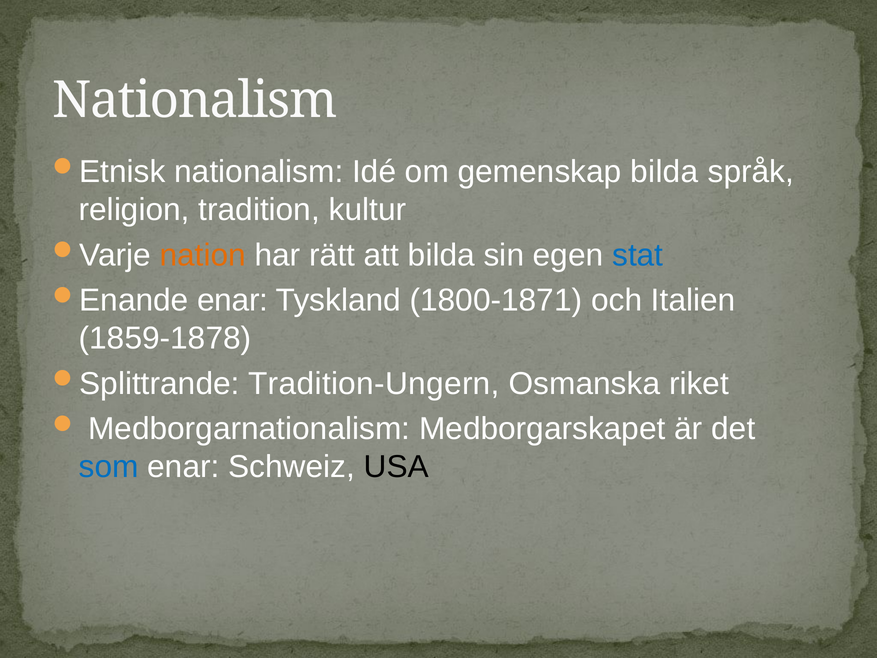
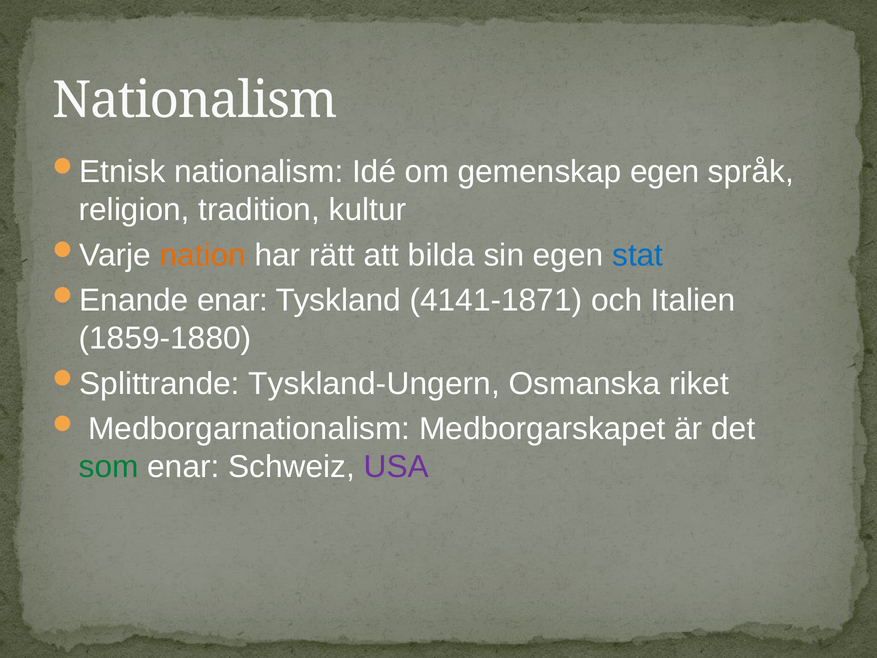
gemenskap bilda: bilda -> egen (665, 172)
1800-1871: 1800-1871 -> 4141-1871 (496, 300)
1859-1878: 1859-1878 -> 1859-1880 (165, 338)
Tradition-Ungern: Tradition-Ungern -> Tyskland-Ungern (374, 384)
som colour: blue -> green (109, 467)
USA colour: black -> purple (396, 467)
